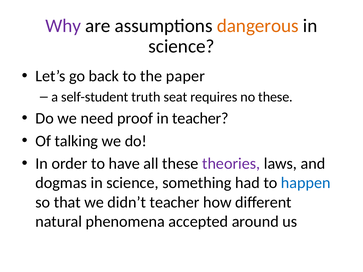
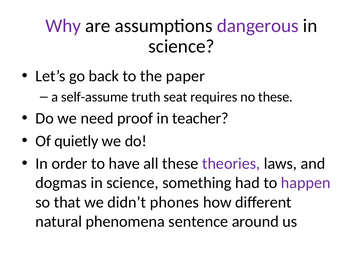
dangerous colour: orange -> purple (258, 26)
self-student: self-student -> self-assume (95, 97)
talking: talking -> quietly (76, 141)
happen colour: blue -> purple (306, 183)
didn’t teacher: teacher -> phones (175, 202)
accepted: accepted -> sentence (198, 222)
